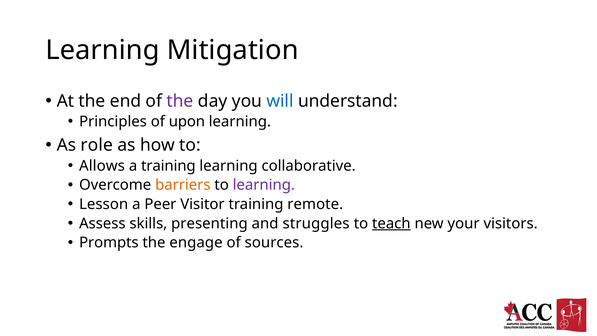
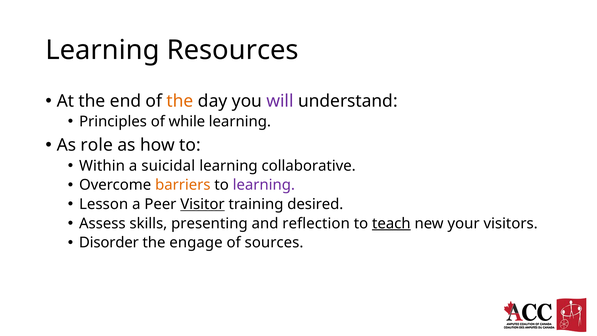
Mitigation: Mitigation -> Resources (233, 50)
the colour: purple -> orange (180, 101)
will colour: blue -> purple (280, 101)
upon: upon -> while (187, 121)
Allows: Allows -> Within (102, 166)
a training: training -> suicidal (168, 166)
Visitor underline: none -> present (202, 204)
remote: remote -> desired (315, 204)
struggles: struggles -> reflection (316, 223)
Prompts: Prompts -> Disorder (109, 243)
